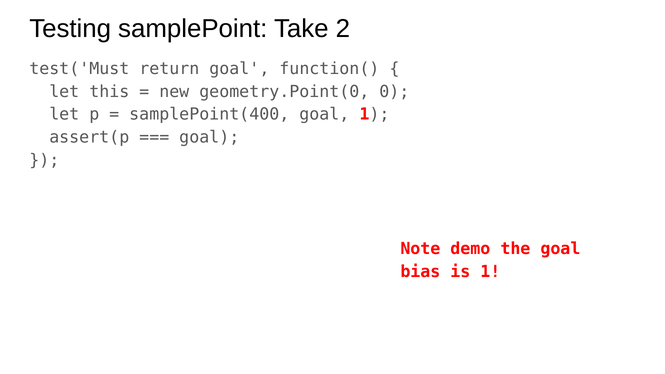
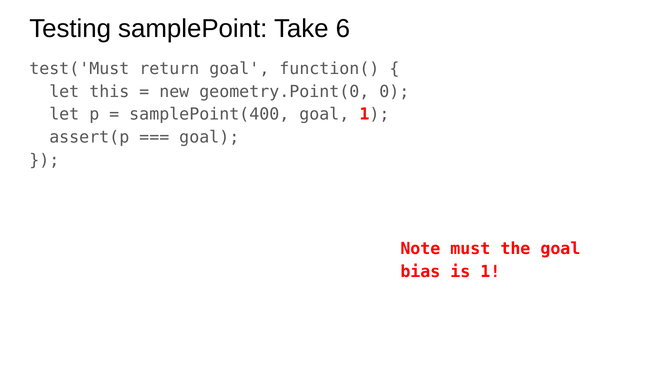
2: 2 -> 6 (343, 29)
demo: demo -> must (470, 249)
